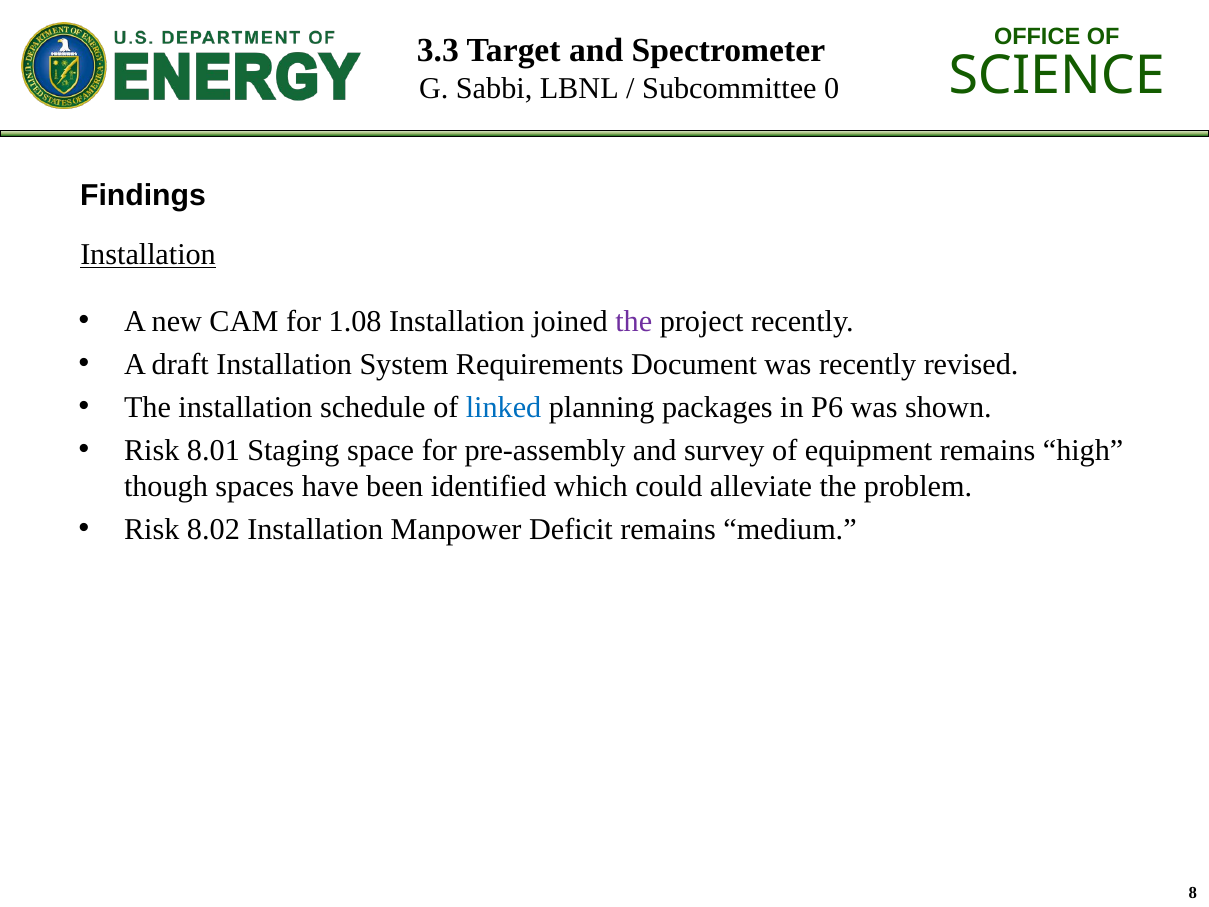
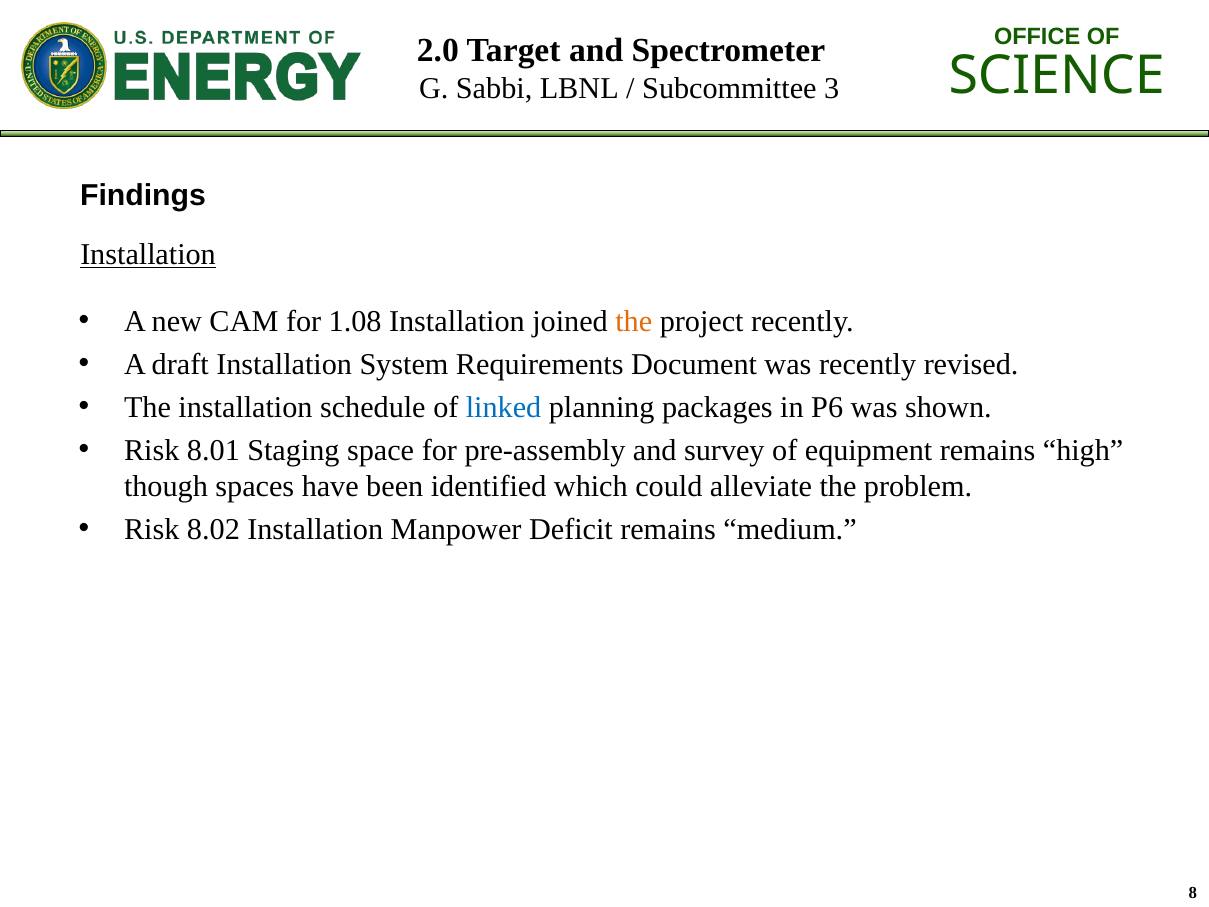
3.3: 3.3 -> 2.0 (438, 51)
0: 0 -> 3 (832, 89)
the colour: purple -> orange (634, 321)
